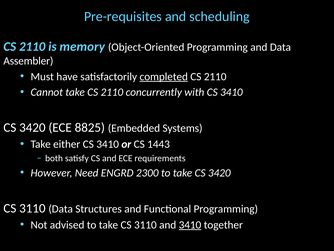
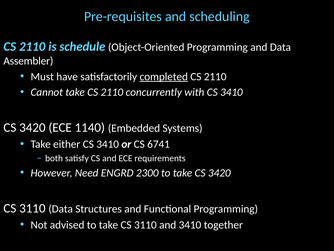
memory: memory -> schedule (82, 47)
8825: 8825 -> 1140 (90, 127)
1443: 1443 -> 6741 (159, 144)
3410 underline: present -> none (190, 224)
